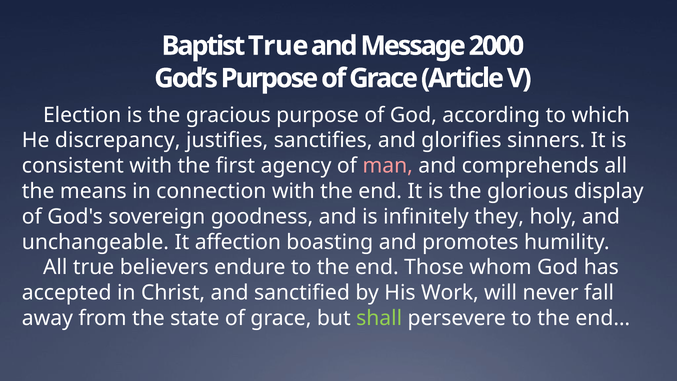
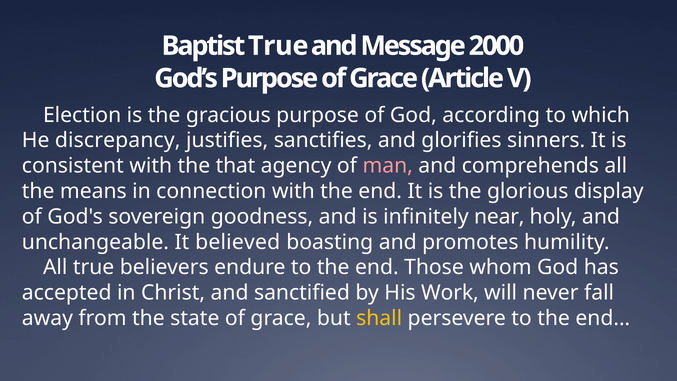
first: first -> that (236, 166)
they: they -> near (499, 217)
affection: affection -> believed (238, 242)
shall colour: light green -> yellow (379, 318)
